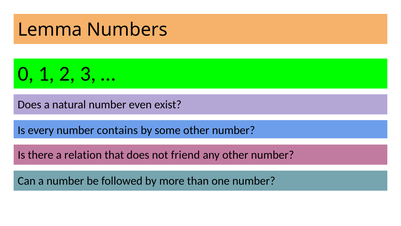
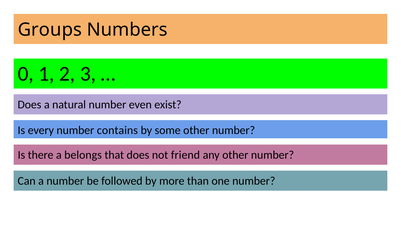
Lemma: Lemma -> Groups (50, 30)
relation: relation -> belongs (83, 155)
